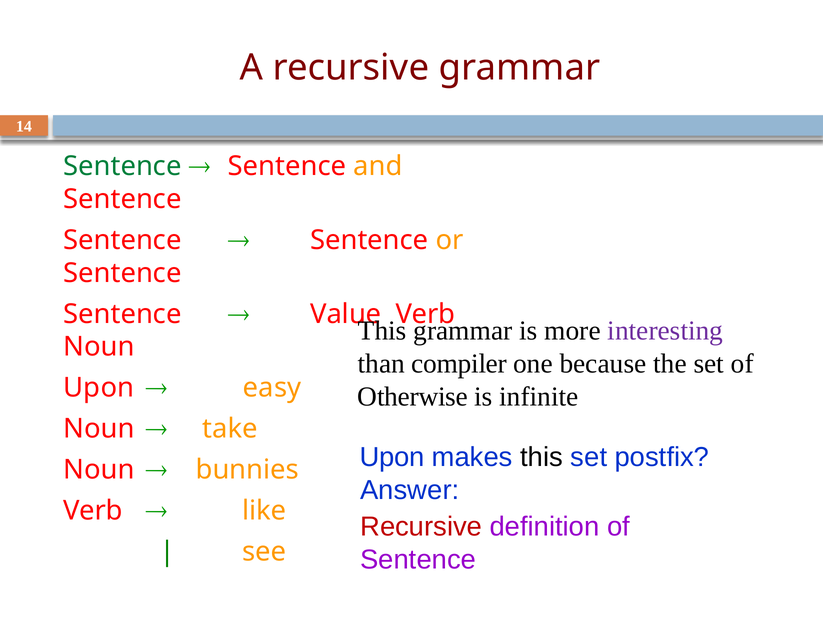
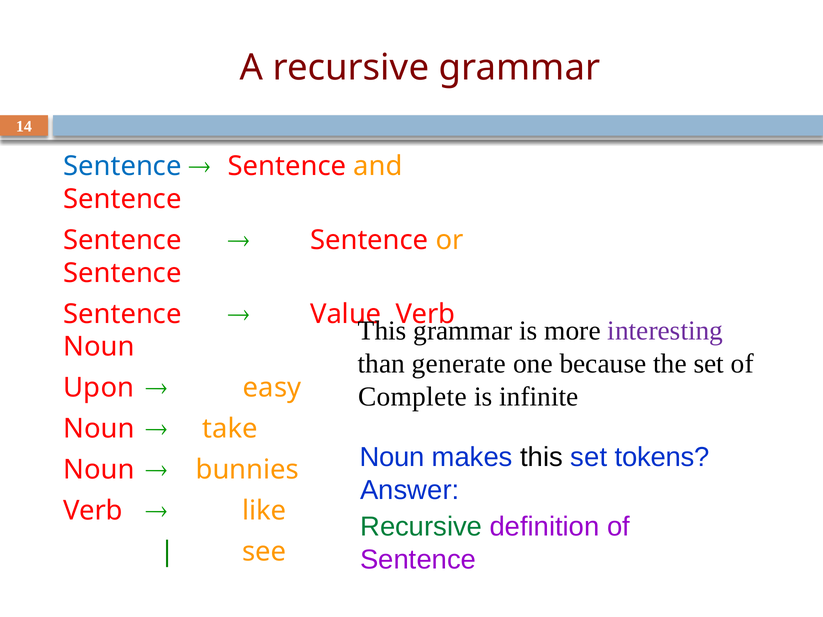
Sentence colour: green -> blue (122, 166)
compiler: compiler -> generate (459, 364)
Otherwise: Otherwise -> Complete (412, 397)
Upon: Upon -> Noun (392, 457)
postfix: postfix -> tokens (662, 457)
Recursive colour: red -> green (421, 527)
